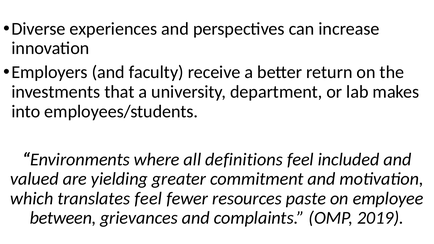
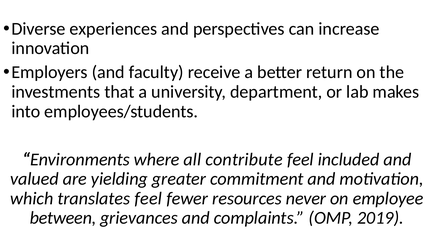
definitions: definitions -> contribute (244, 160)
paste: paste -> never (306, 199)
